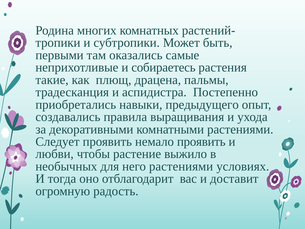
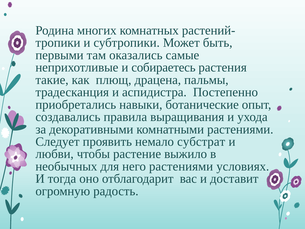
предыдущего: предыдущего -> ботанические (202, 104)
немало проявить: проявить -> субстрат (201, 142)
